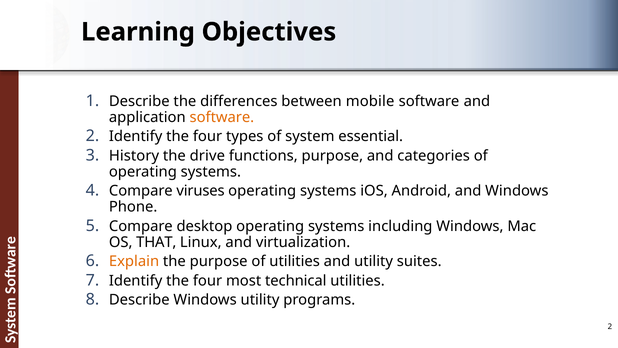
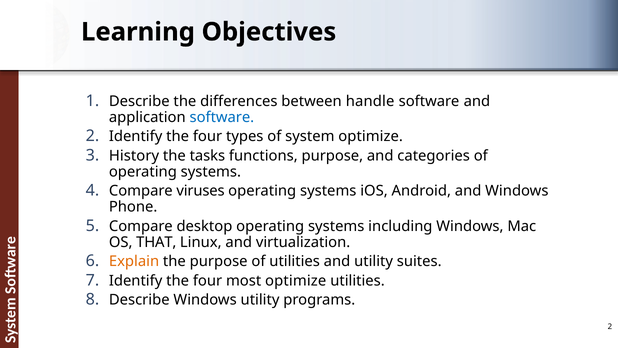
mobile: mobile -> handle (370, 101)
software colour: orange -> blue (222, 117)
system essential: essential -> optimize (371, 136)
drive: drive -> tasks (207, 156)
most technical: technical -> optimize (296, 280)
